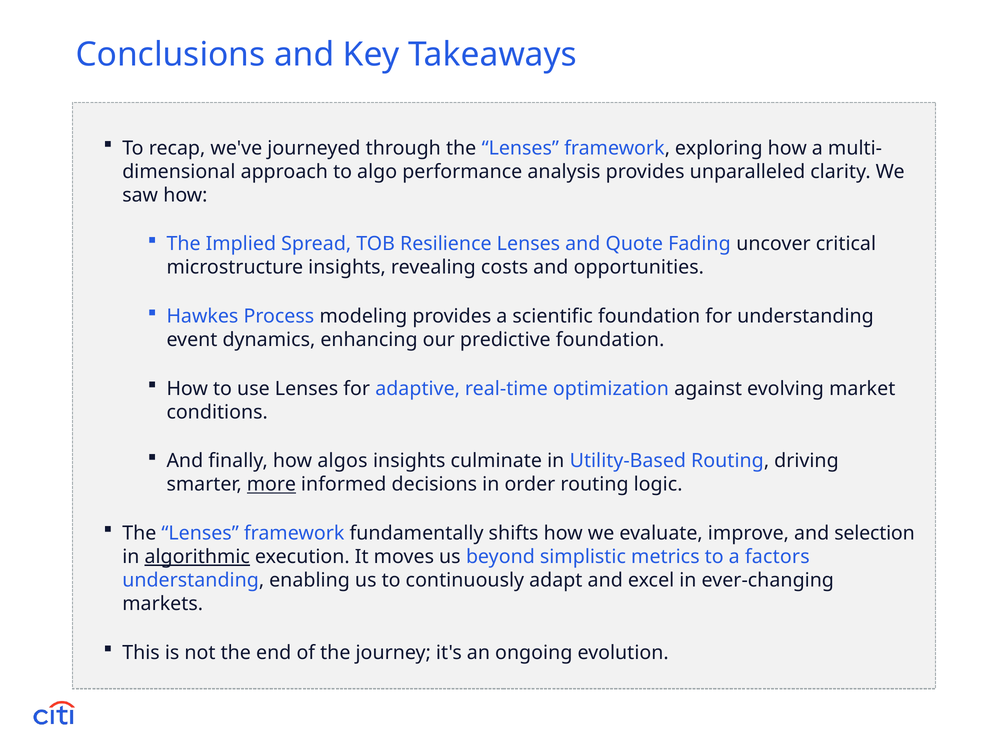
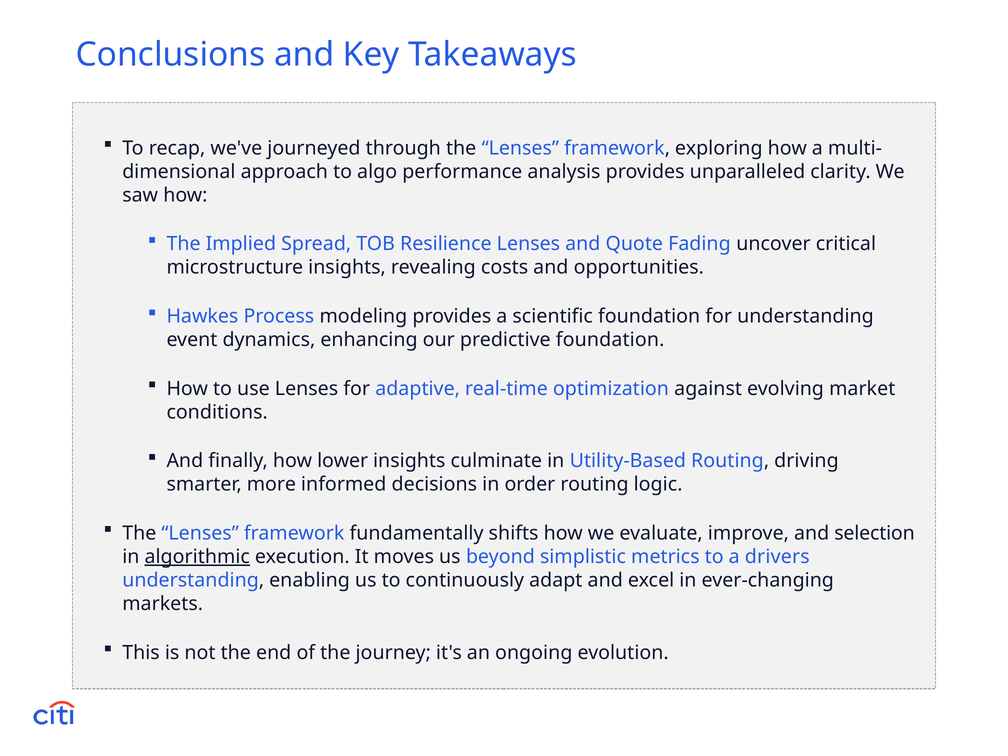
algos: algos -> lower (343, 461)
more underline: present -> none (271, 484)
factors: factors -> drivers (777, 557)
